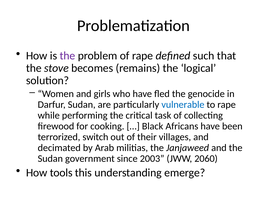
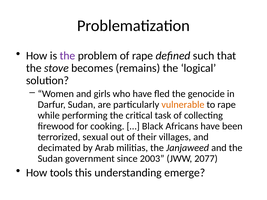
vulnerable colour: blue -> orange (183, 105)
switch: switch -> sexual (95, 137)
2060: 2060 -> 2077 (206, 159)
